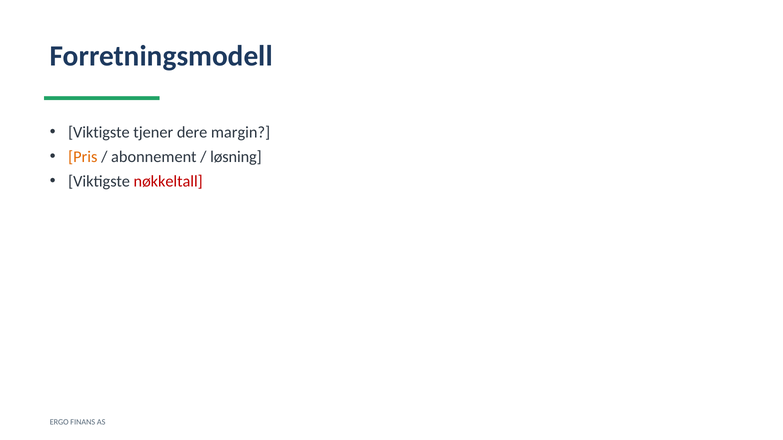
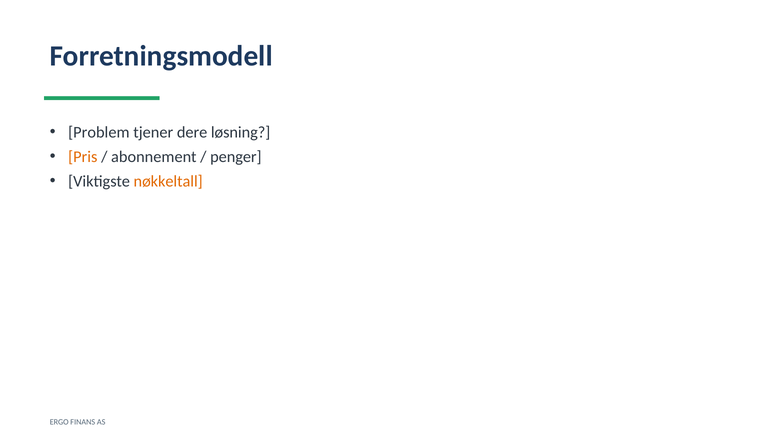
Viktigste: Viktigste -> Problem (99, 133)
margin: margin -> løsning (241, 133)
løsning: løsning -> penger (236, 157)
nøkkeltall colour: red -> orange (168, 182)
